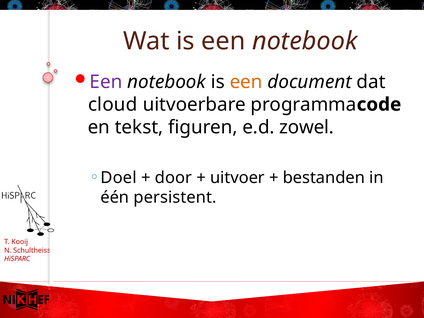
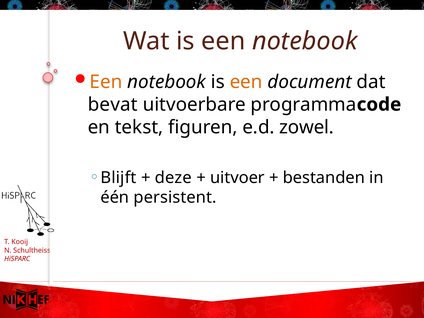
Een colour: purple -> orange (106, 82)
cloud: cloud -> bevat (113, 105)
Doel: Doel -> Blijft (119, 178)
door: door -> deze (173, 178)
